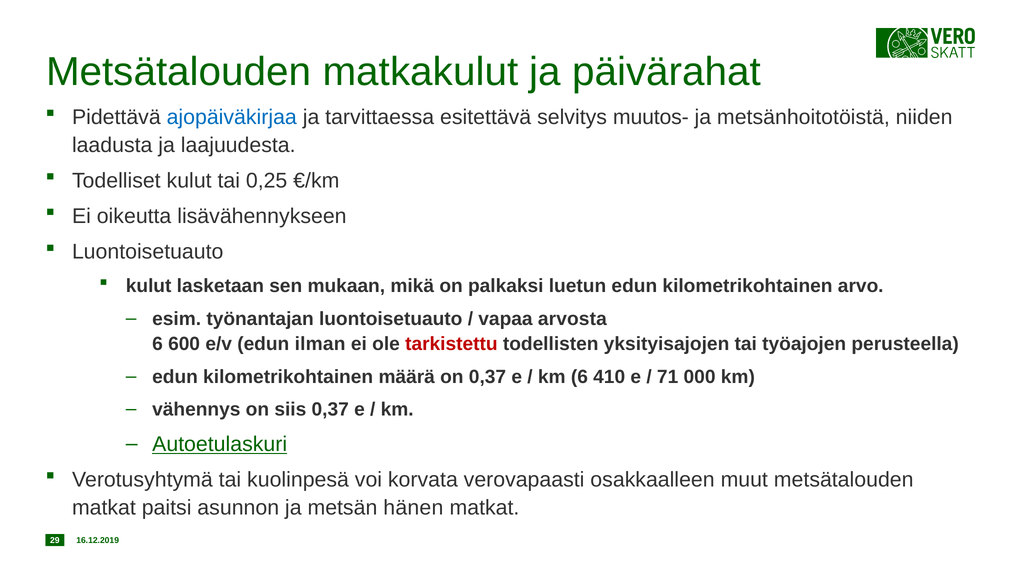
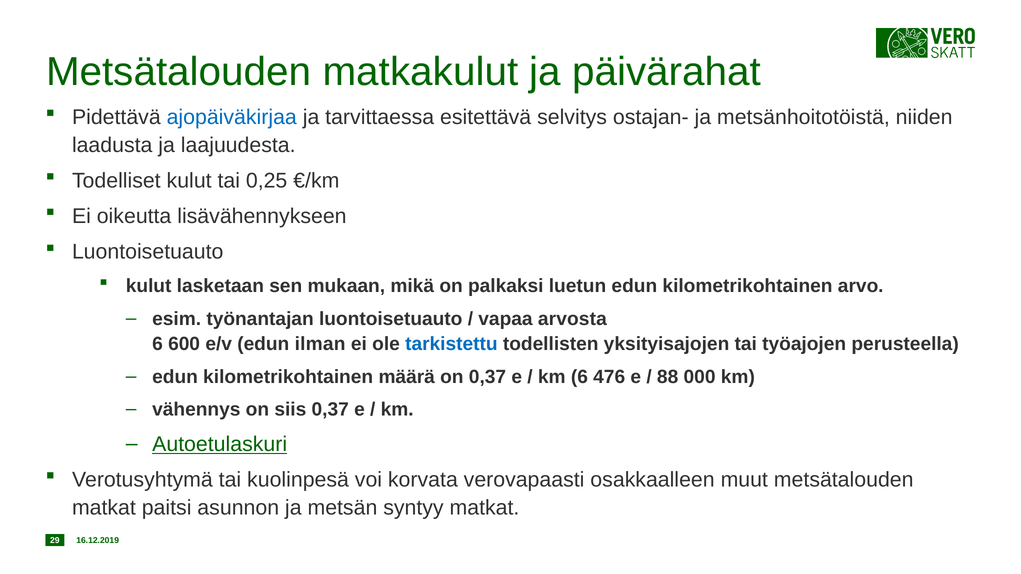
muutos-: muutos- -> ostajan- (651, 117)
tarkistettu colour: red -> blue (451, 344)
410: 410 -> 476 (609, 377)
71: 71 -> 88 (668, 377)
hänen: hänen -> syntyy (413, 508)
